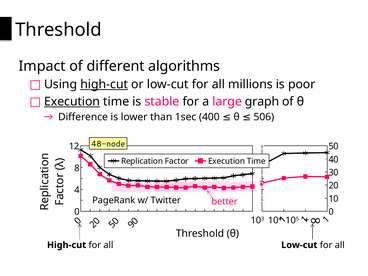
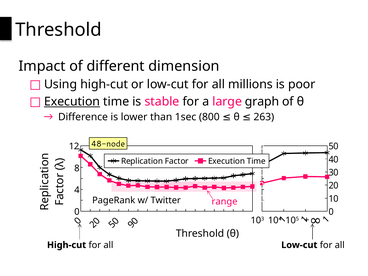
algorithms: algorithms -> dimension (184, 66)
high-cut underline: present -> none (104, 84)
400: 400 -> 800 (209, 117)
506: 506 -> 263 (264, 117)
better: better -> range (225, 202)
